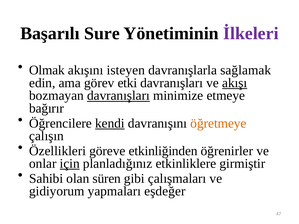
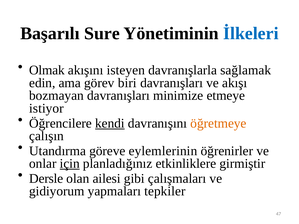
İlkeleri colour: purple -> blue (251, 33)
etki: etki -> biri (127, 83)
akışı underline: present -> none (235, 83)
davranışları underline: present -> none (118, 96)
bağırır: bağırır -> istiyor (46, 108)
Özellikleri: Özellikleri -> Utandırma (58, 151)
etkinliğinden: etkinliğinden -> eylemlerinin (163, 151)
Sahibi: Sahibi -> Dersle (46, 179)
süren: süren -> ailesi (107, 179)
eşdeğer: eşdeğer -> tepkiler (165, 191)
